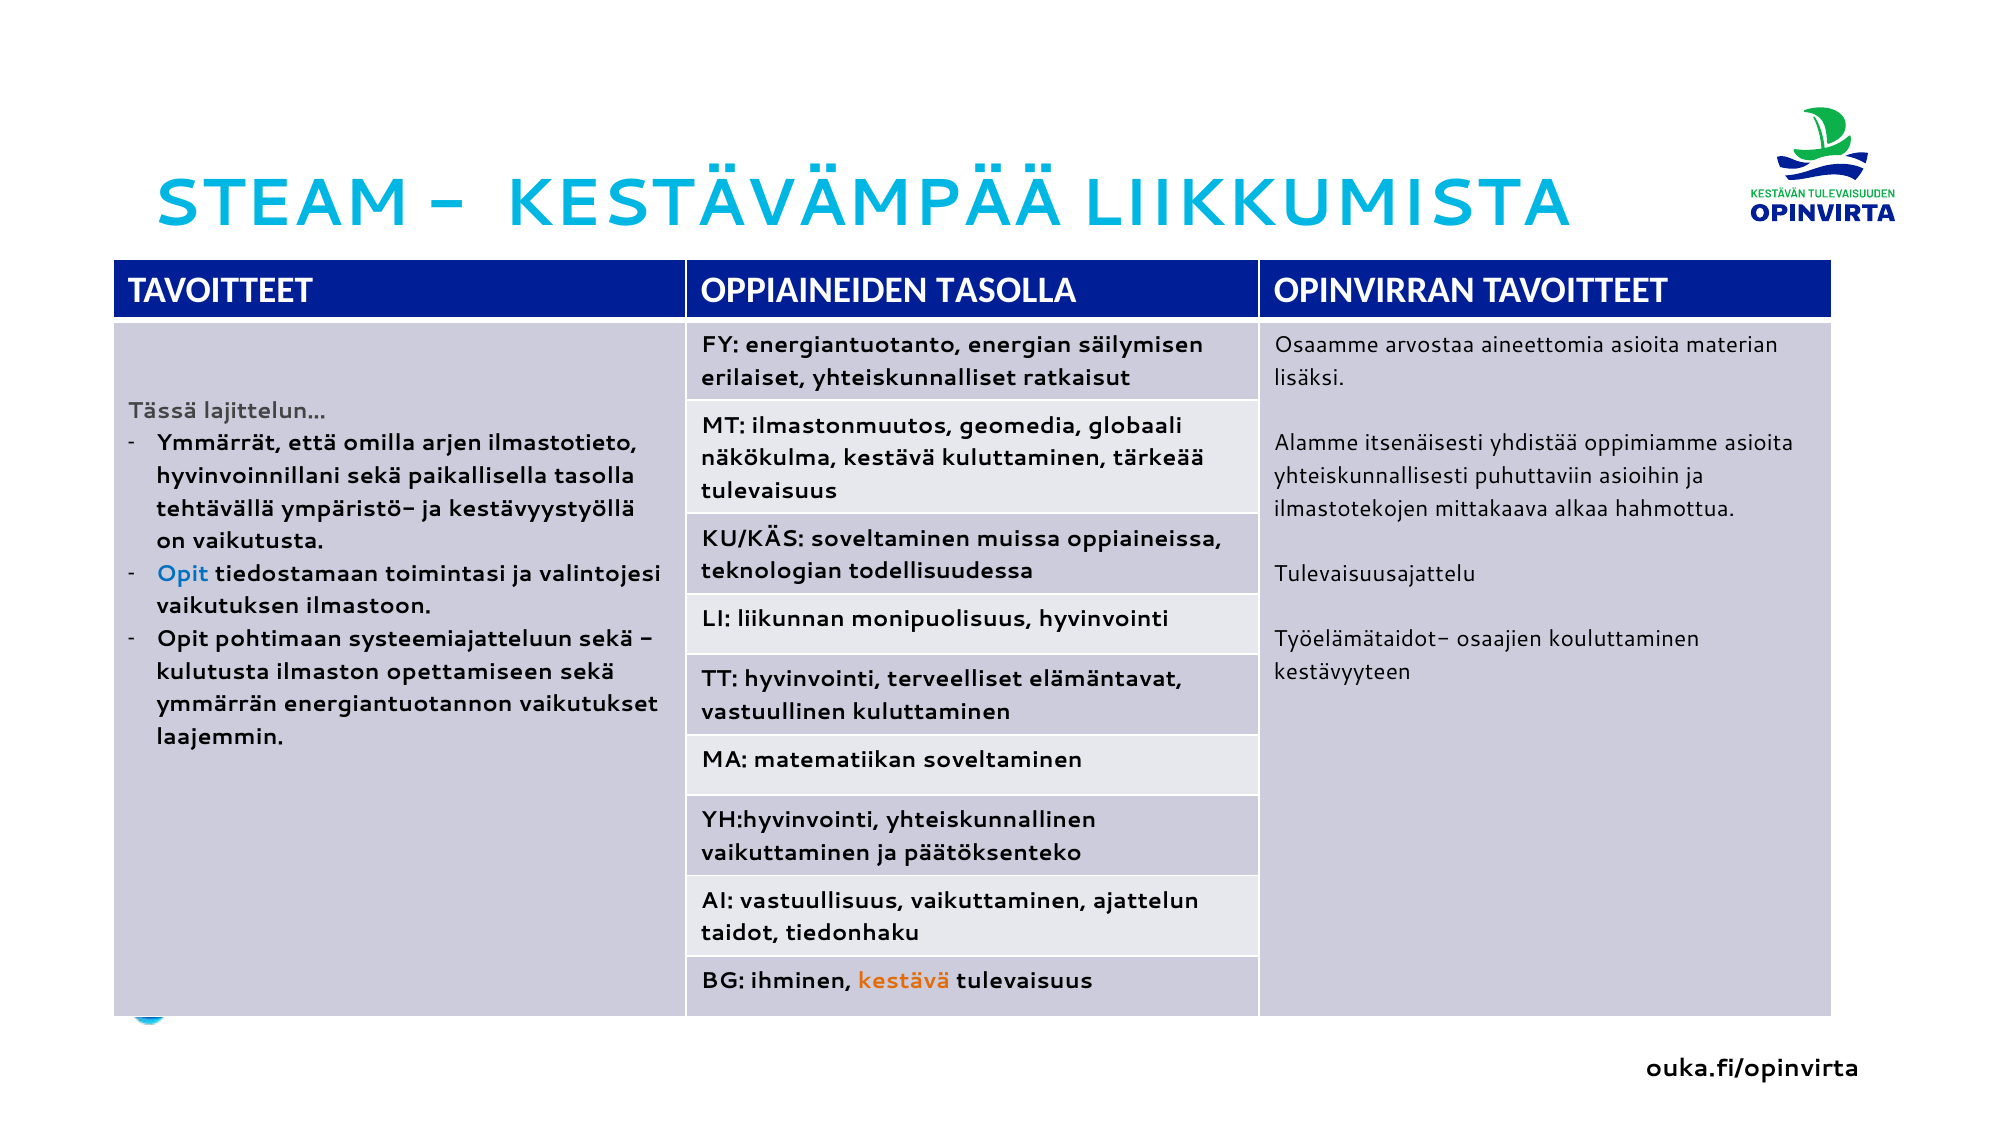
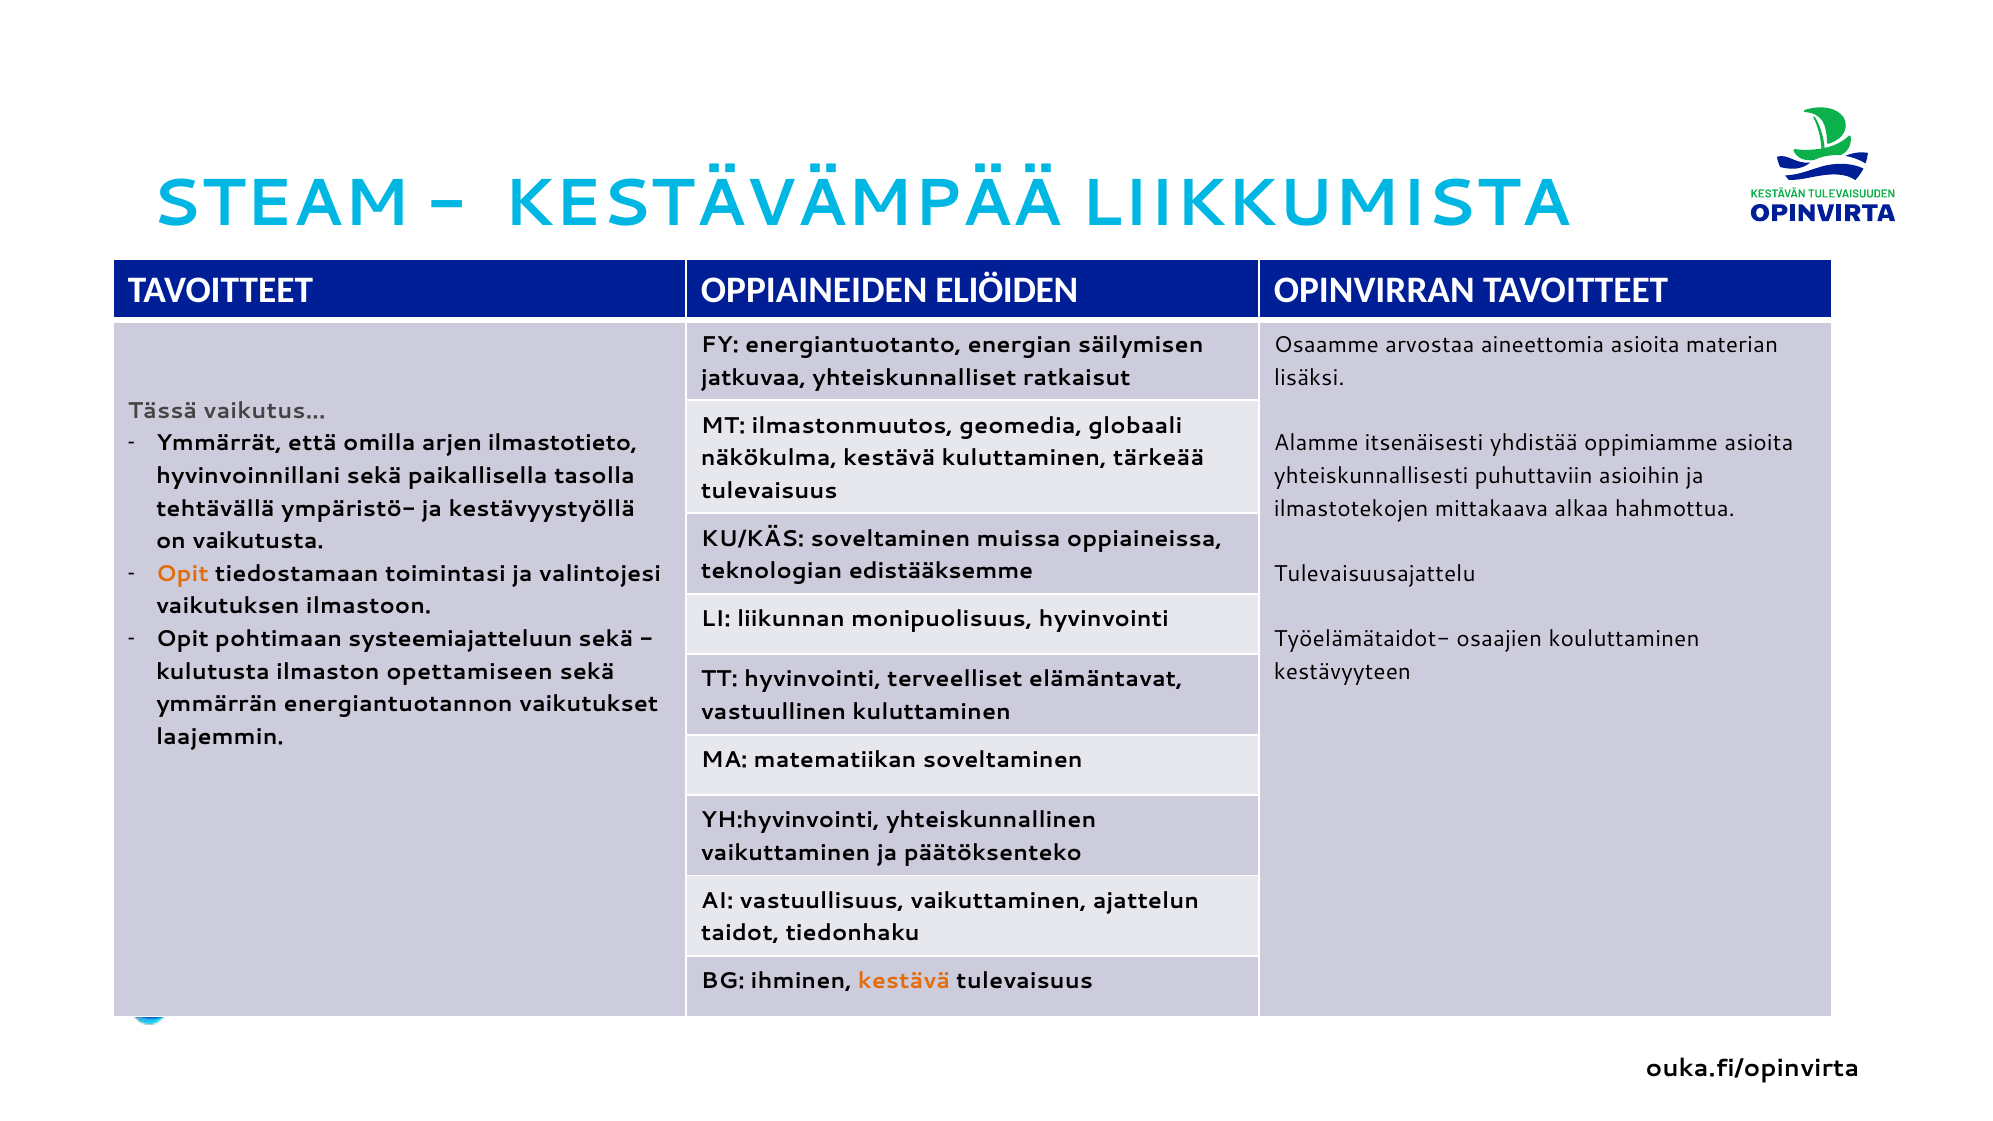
OPPIAINEIDEN TASOLLA: TASOLLA -> ELIÖIDEN (1007, 290)
erilaiset: erilaiset -> jatkuvaa (753, 378)
lajittelun: lajittelun -> vaikutus (264, 411)
todellisuudessa: todellisuudessa -> edistääksemme (941, 571)
Opit colour: blue -> orange (182, 574)
